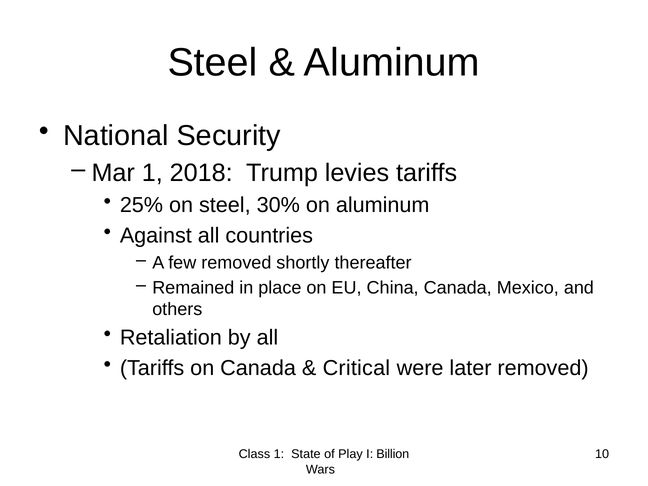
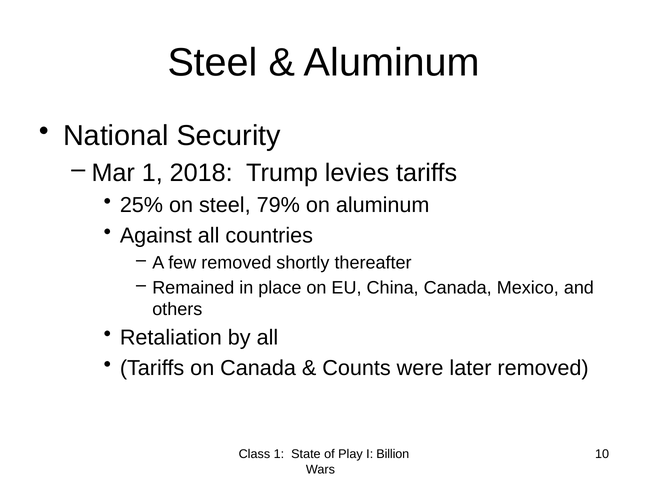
30%: 30% -> 79% (278, 205)
Critical: Critical -> Counts (357, 368)
